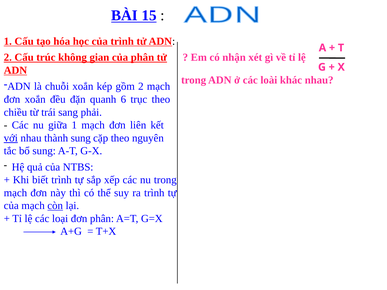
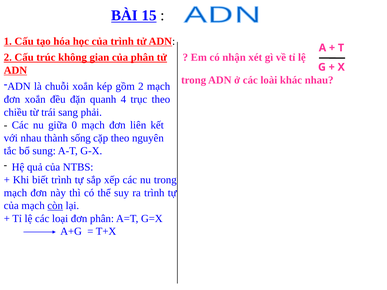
6: 6 -> 4 (123, 99)
giữa 1: 1 -> 0 (74, 125)
với underline: present -> none (11, 138)
thành sung: sung -> sống (81, 138)
